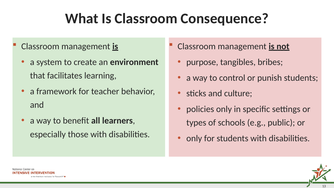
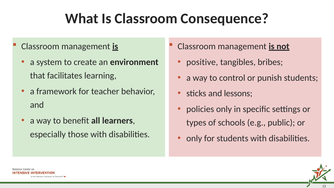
purpose: purpose -> positive (202, 62)
culture: culture -> lessons (238, 93)
